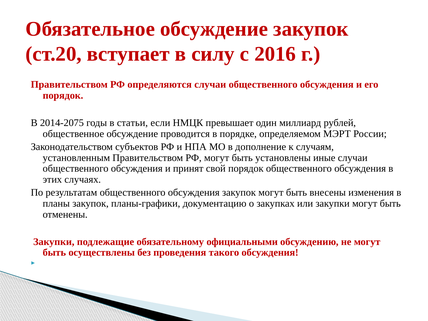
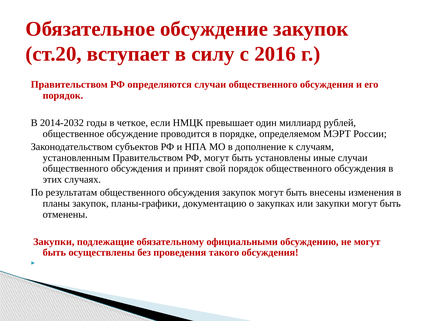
2014-2075: 2014-2075 -> 2014-2032 (62, 123)
статьи: статьи -> четкое (132, 123)
